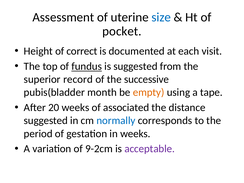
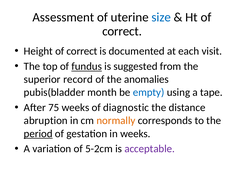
pocket: pocket -> correct (122, 31)
successive: successive -> anomalies (146, 79)
empty colour: orange -> blue (149, 92)
20: 20 -> 75 (54, 108)
associated: associated -> diagnostic (126, 108)
suggested: suggested -> abruption (46, 121)
normally colour: blue -> orange (116, 121)
period underline: none -> present (38, 134)
9-2cm: 9-2cm -> 5-2cm (99, 149)
